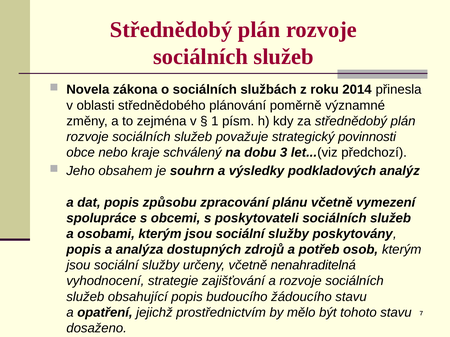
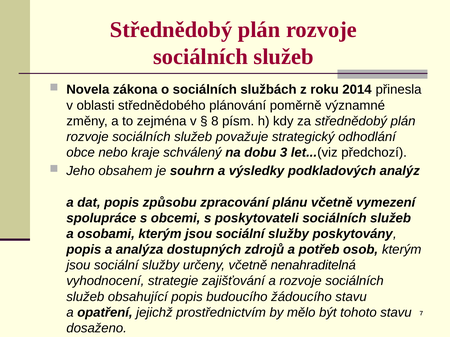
1: 1 -> 8 (215, 121)
povinnosti: povinnosti -> odhodlání (367, 137)
